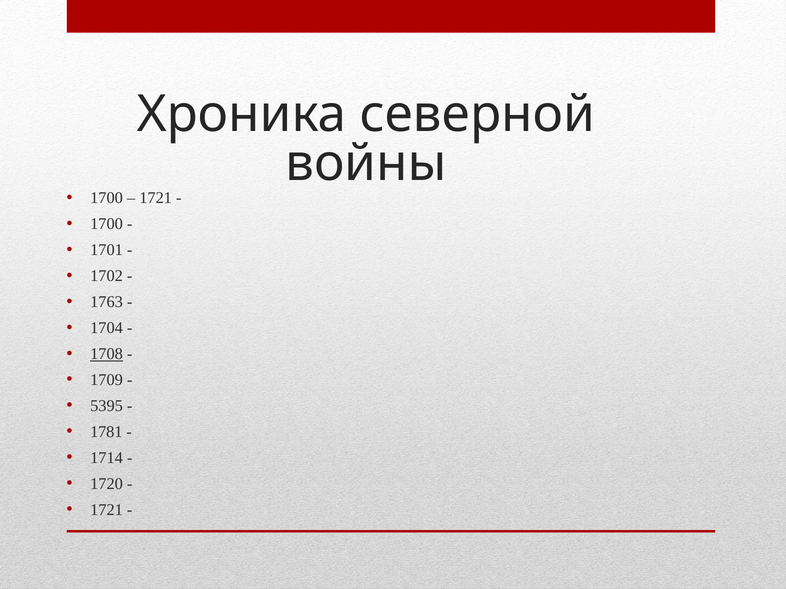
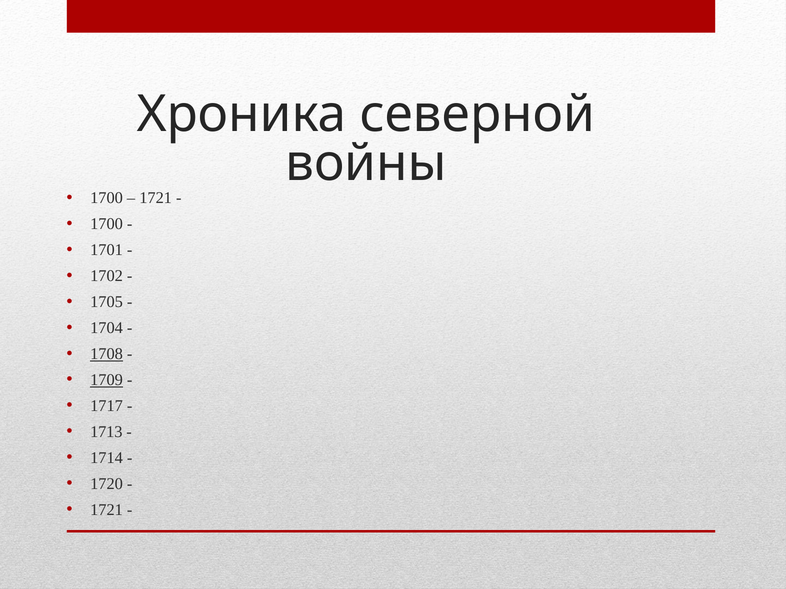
1763: 1763 -> 1705 (107, 302)
1709 underline: none -> present (107, 380)
5395: 5395 -> 1717 (107, 406)
1781: 1781 -> 1713 (106, 432)
